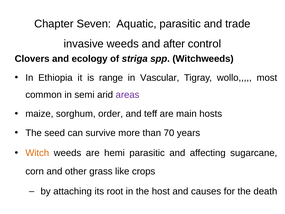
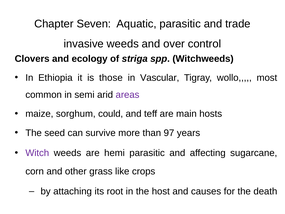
after: after -> over (174, 44)
range: range -> those (111, 78)
order: order -> could (111, 114)
70: 70 -> 97 (169, 133)
Witch colour: orange -> purple (37, 153)
